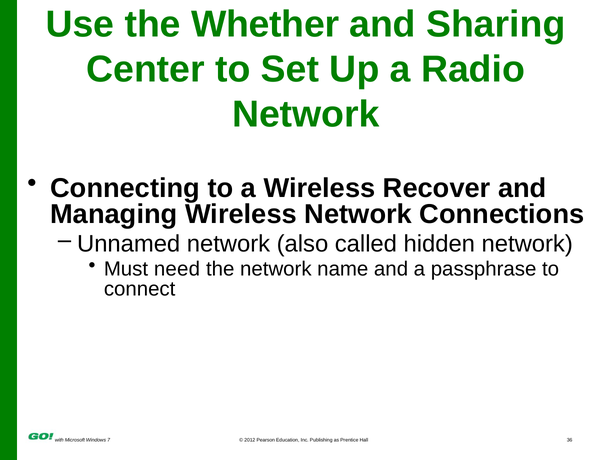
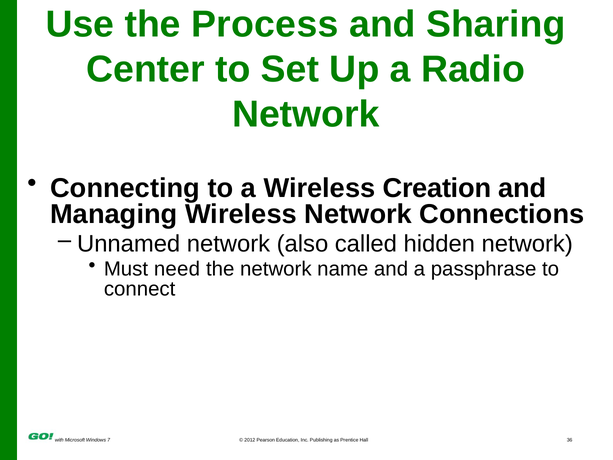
Whether: Whether -> Process (265, 24)
Recover: Recover -> Creation (437, 188)
